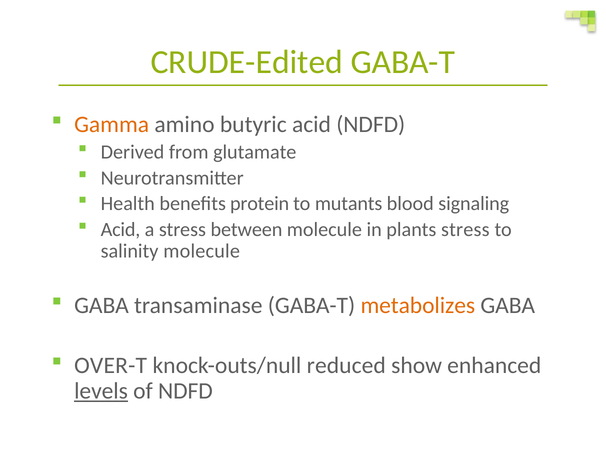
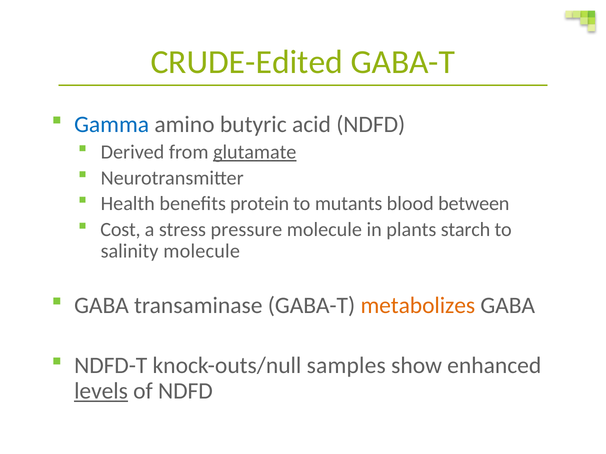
Gamma colour: orange -> blue (112, 125)
glutamate underline: none -> present (255, 152)
signaling: signaling -> between (474, 204)
Acid: Acid -> Cost (120, 230)
between: between -> pressure (246, 230)
plants stress: stress -> starch (465, 230)
OVER-T: OVER-T -> NDFD-T (111, 366)
reduced: reduced -> samples (346, 366)
